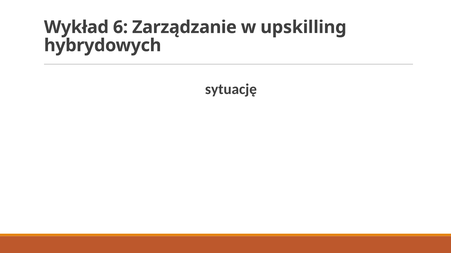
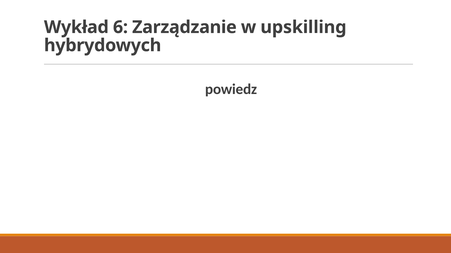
sytuację: sytuację -> powiedz (231, 89)
